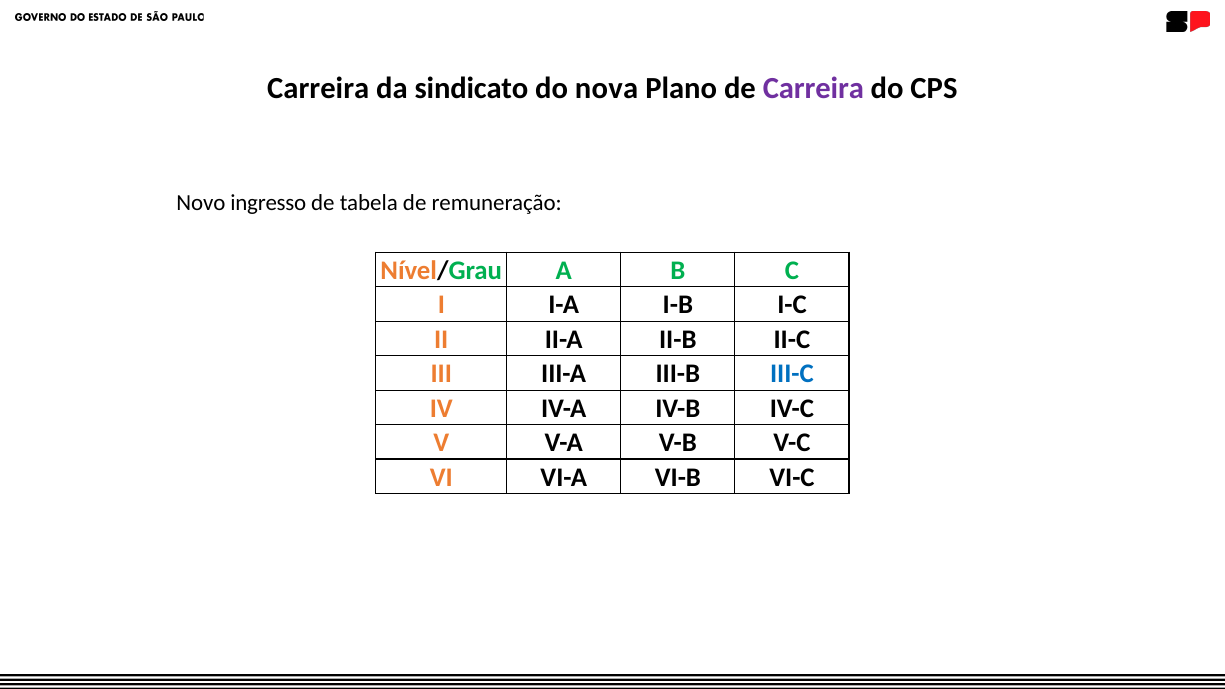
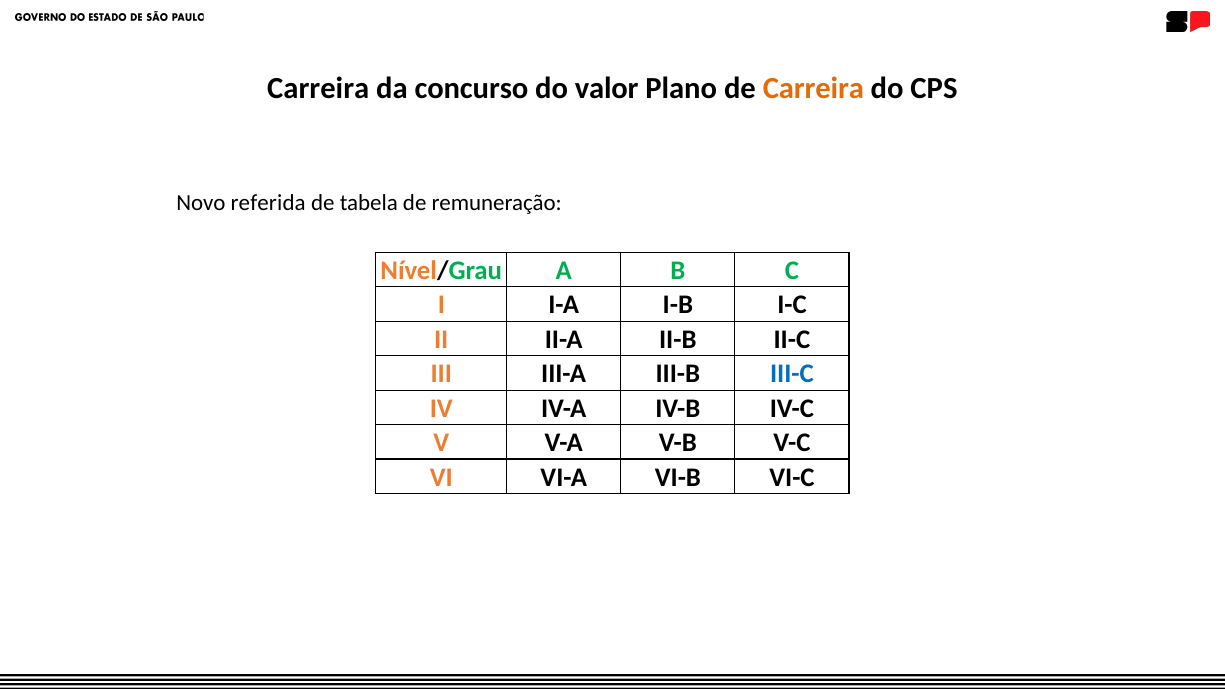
sindicato: sindicato -> concurso (471, 89)
nova: nova -> valor (607, 89)
Carreira colour: purple -> orange (813, 89)
ingresso: ingresso -> referida (268, 203)
